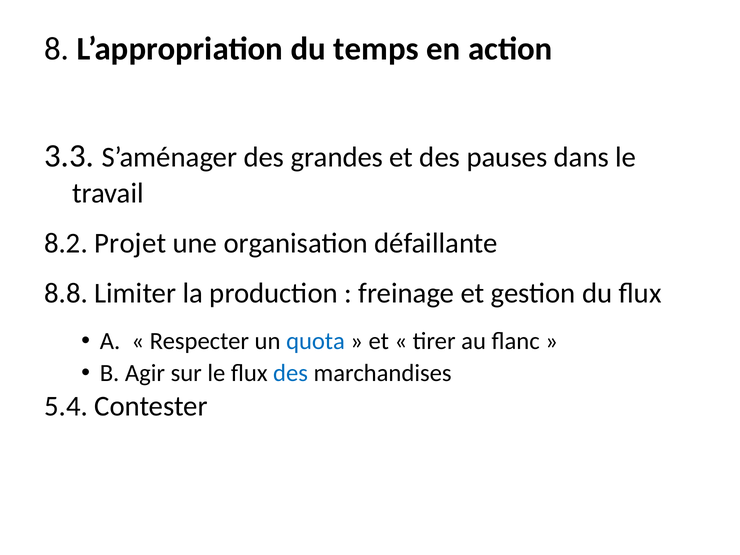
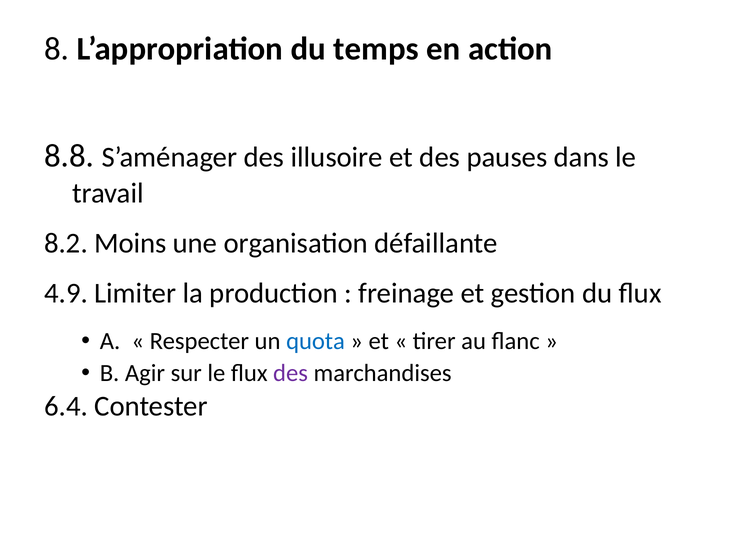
3.3: 3.3 -> 8.8 (69, 156)
grandes: grandes -> illusoire (337, 157)
Projet: Projet -> Moins (130, 243)
8.8: 8.8 -> 4.9 (66, 293)
des colour: blue -> purple (291, 373)
5.4: 5.4 -> 6.4 (66, 406)
